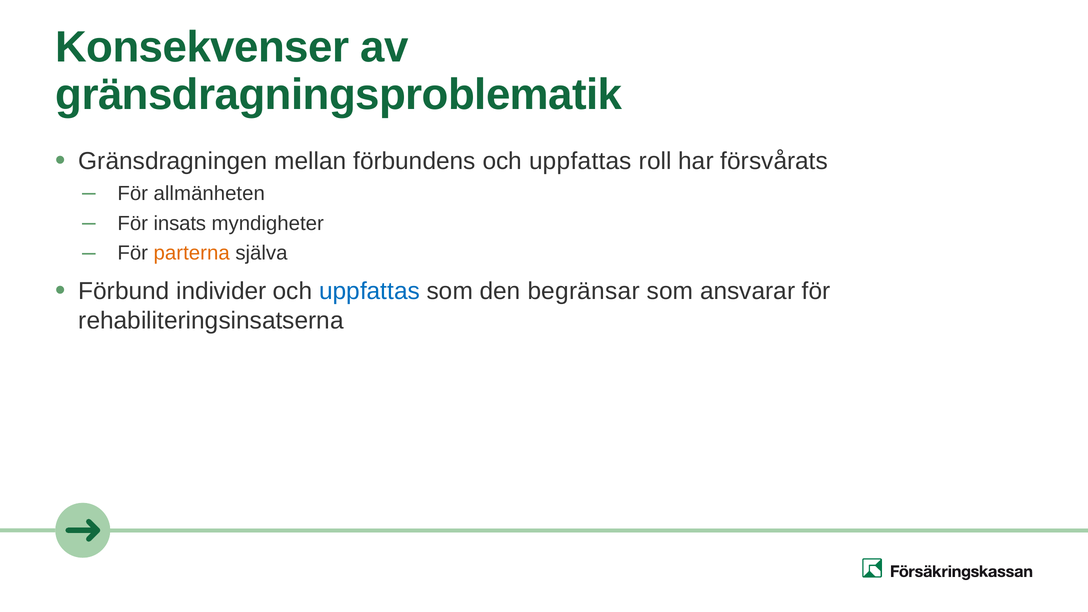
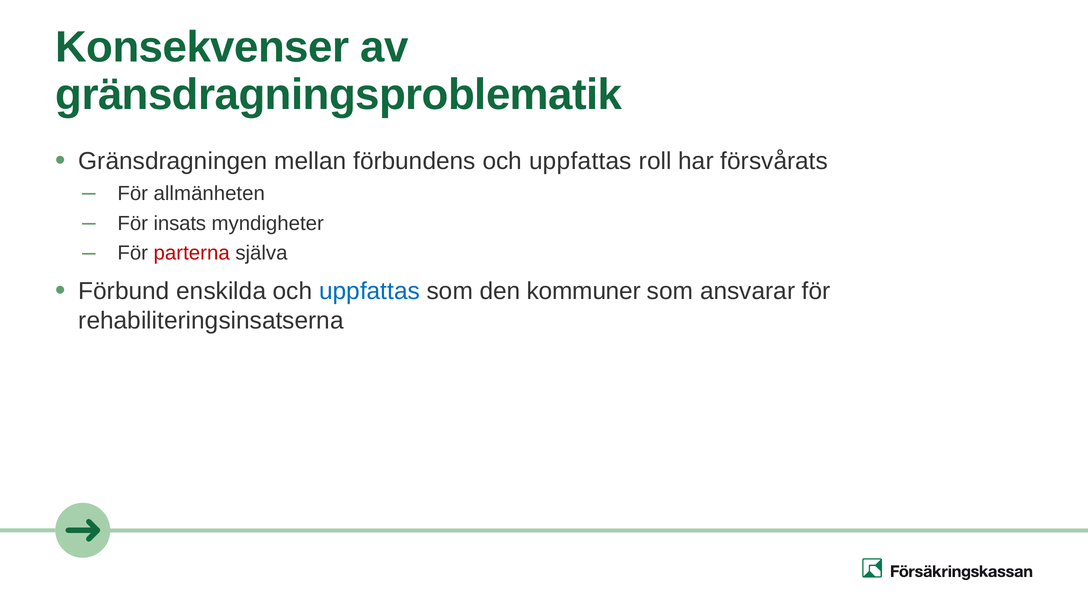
parterna colour: orange -> red (192, 253)
individer: individer -> enskilda (221, 291)
begränsar: begränsar -> kommuner (584, 291)
